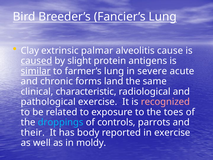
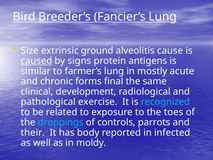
Clay: Clay -> Size (30, 51)
palmar: palmar -> ground (97, 51)
slight: slight -> signs (79, 61)
similar underline: present -> none (36, 71)
severe: severe -> mostly (152, 71)
land: land -> final (114, 81)
characteristic: characteristic -> development (86, 91)
recognized colour: pink -> light blue (165, 102)
in exercise: exercise -> infected (172, 132)
